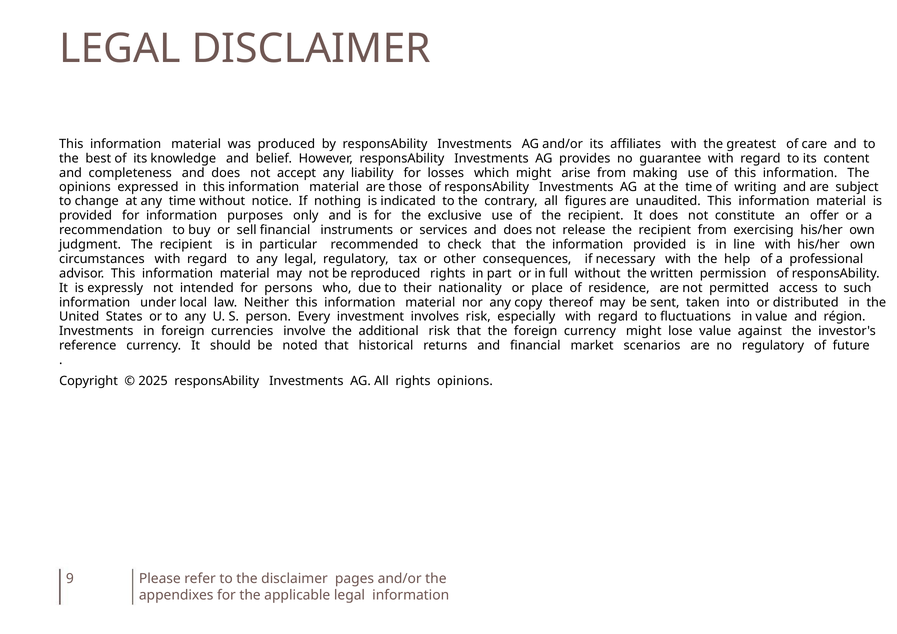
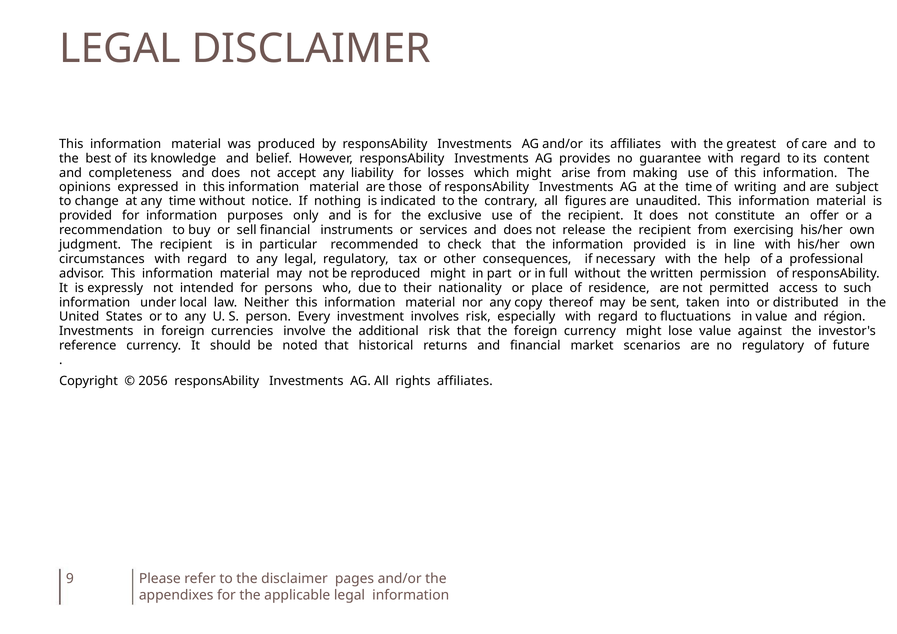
reproduced rights: rights -> might (448, 273)
2025: 2025 -> 2056 (153, 381)
rights opinions: opinions -> affiliates (465, 381)
